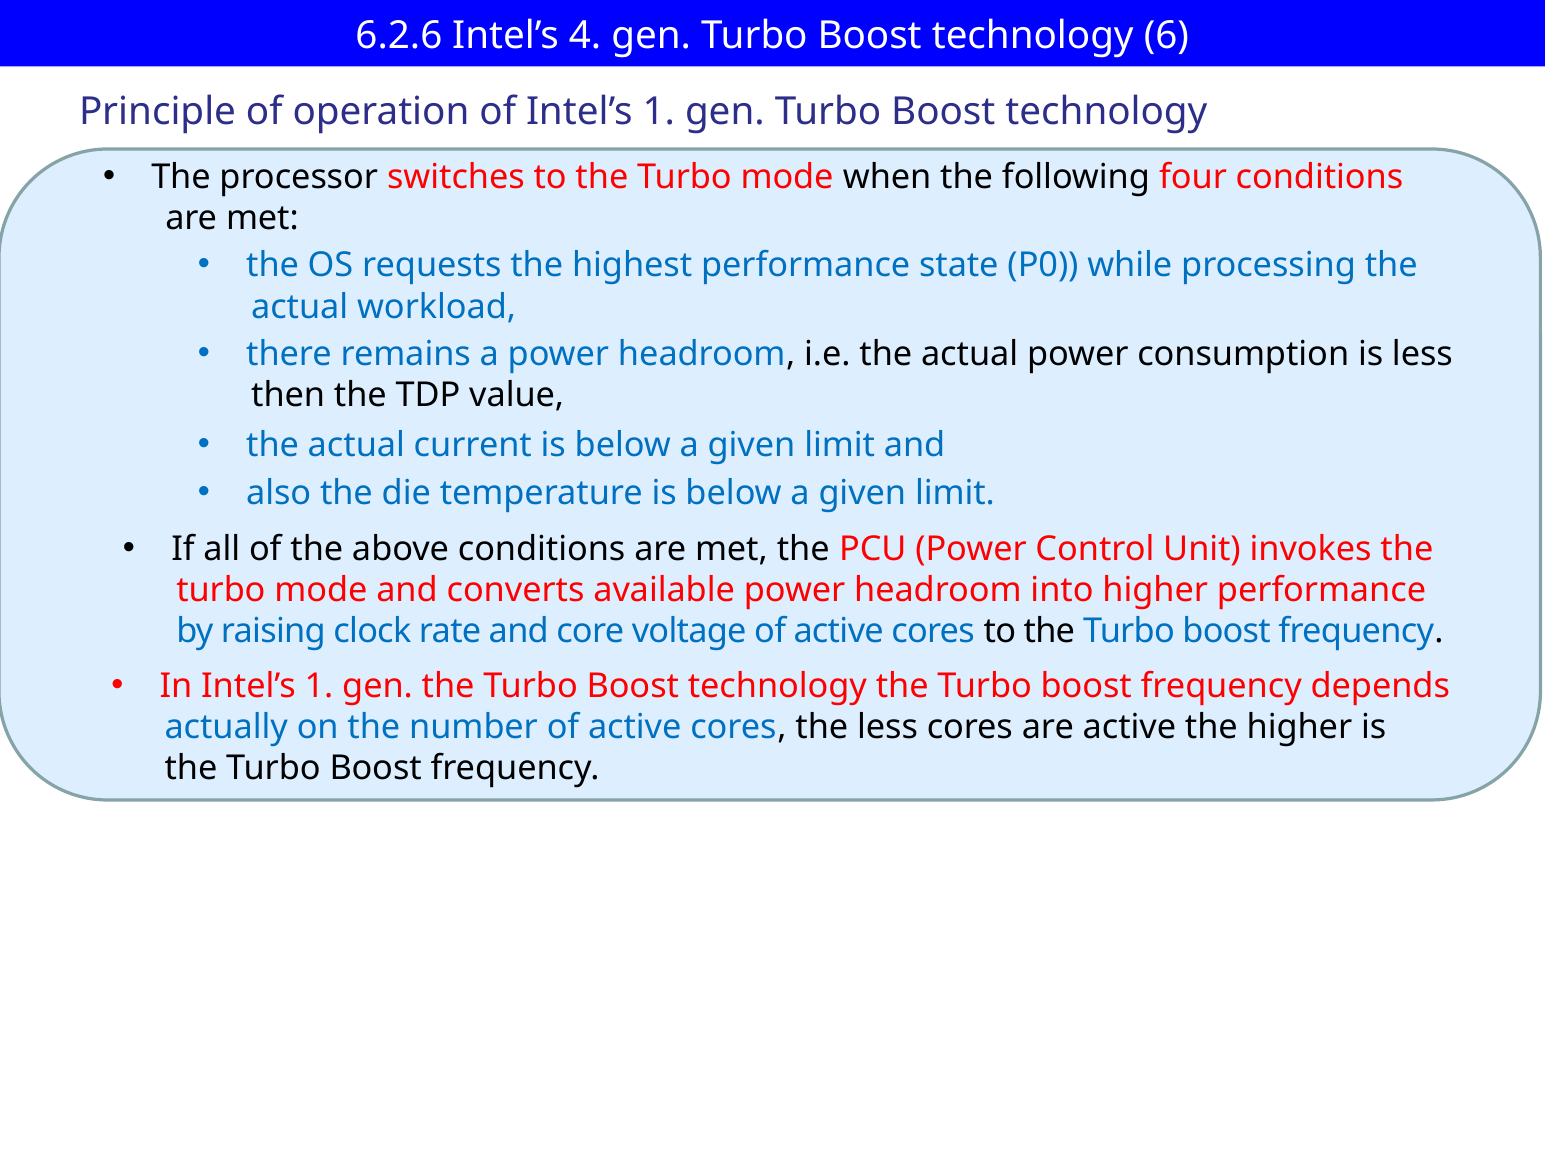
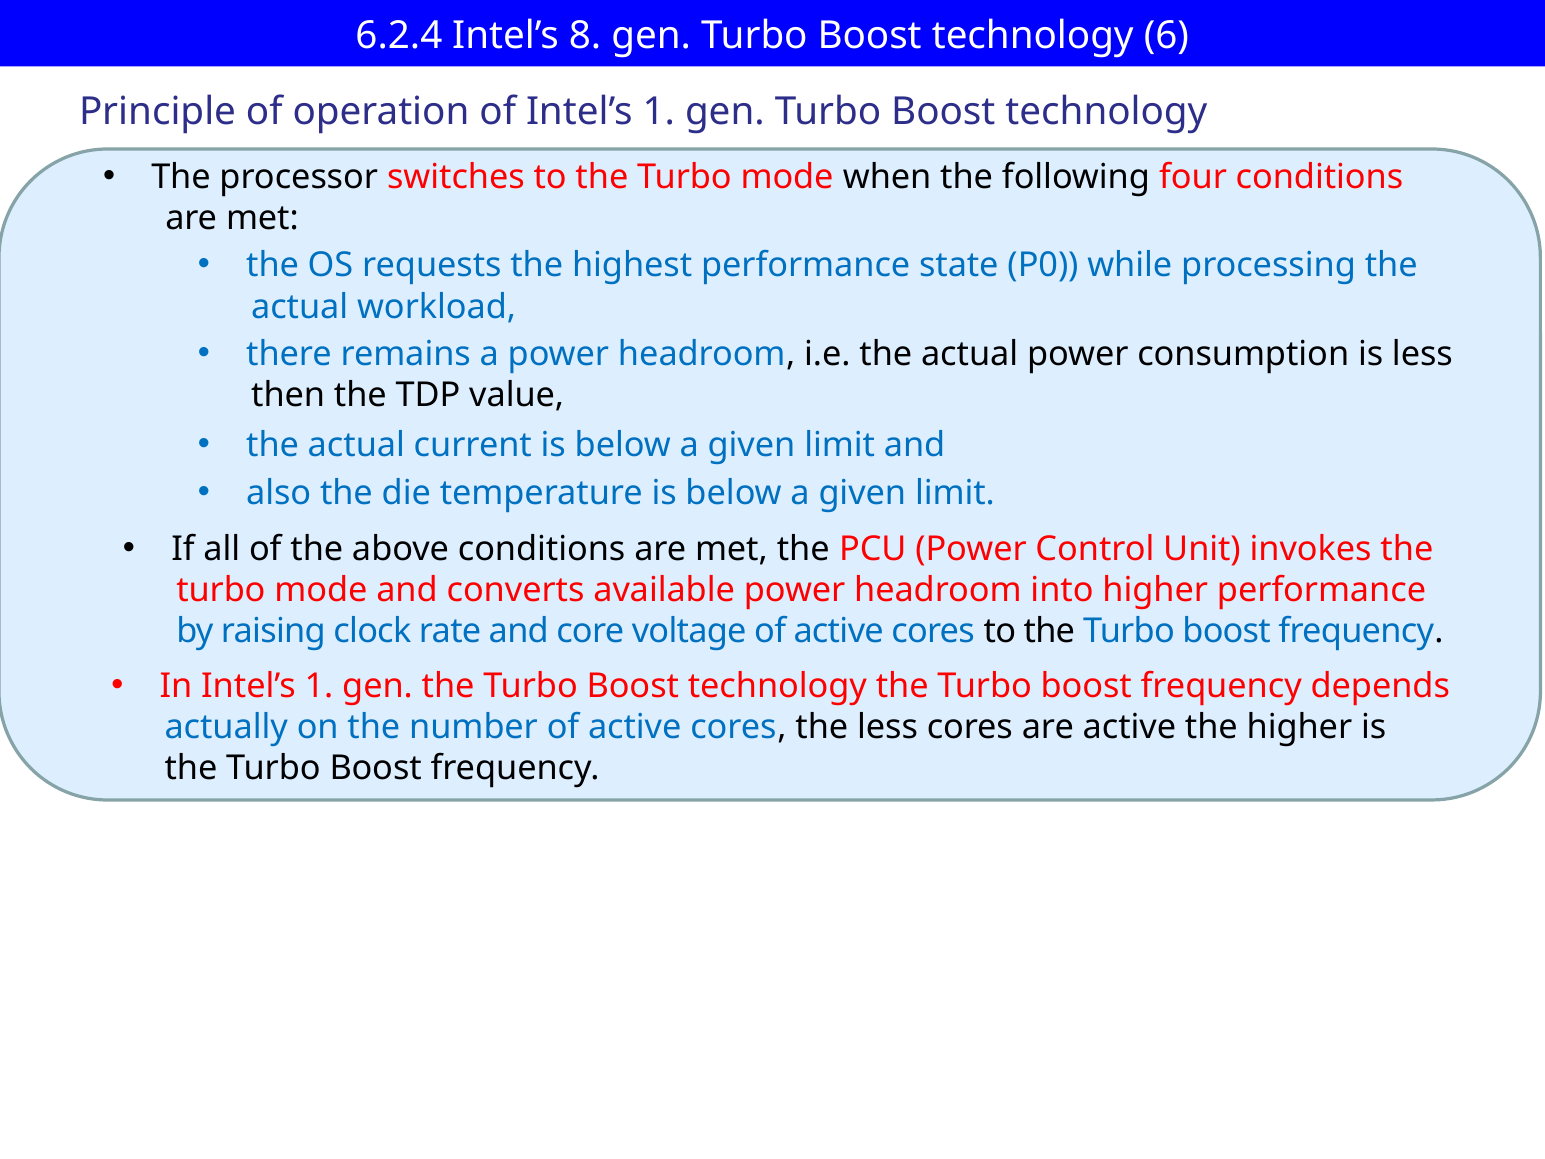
6.2.6: 6.2.6 -> 6.2.4 (399, 36)
4: 4 -> 8 (585, 36)
